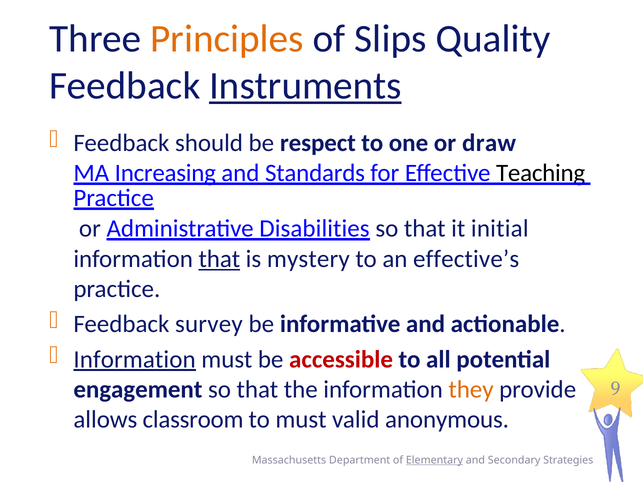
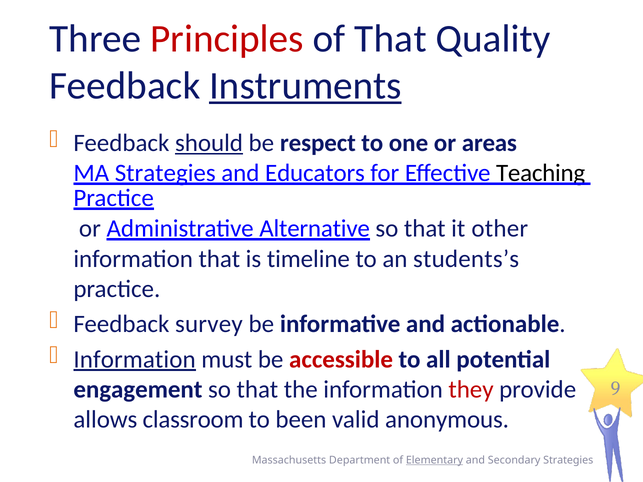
Principles colour: orange -> red (227, 39)
of Slips: Slips -> That (390, 39)
should underline: none -> present (209, 143)
draw: draw -> areas (489, 143)
MA Increasing: Increasing -> Strategies (165, 173)
Standards: Standards -> Educators (315, 173)
Disabilities: Disabilities -> Alternative (315, 229)
initial: initial -> other (500, 229)
that underline: present -> none (219, 259)
mystery: mystery -> timeline (308, 259)
effective’s: effective’s -> students’s (466, 259)
they colour: orange -> red (471, 389)
to must: must -> been (301, 419)
